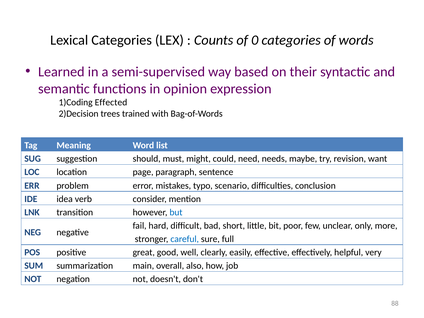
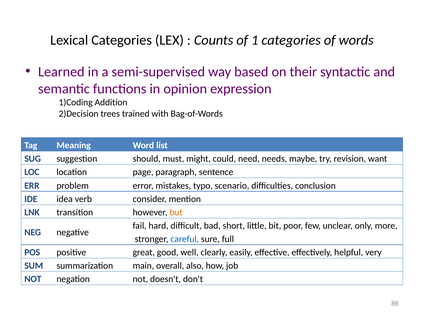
0: 0 -> 1 (255, 40)
Effected: Effected -> Addition (111, 102)
but colour: blue -> orange (176, 212)
